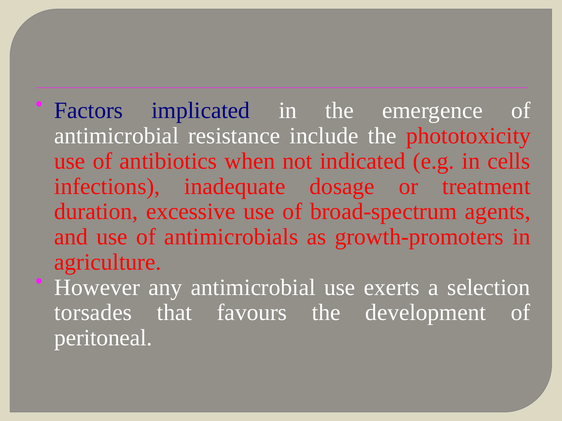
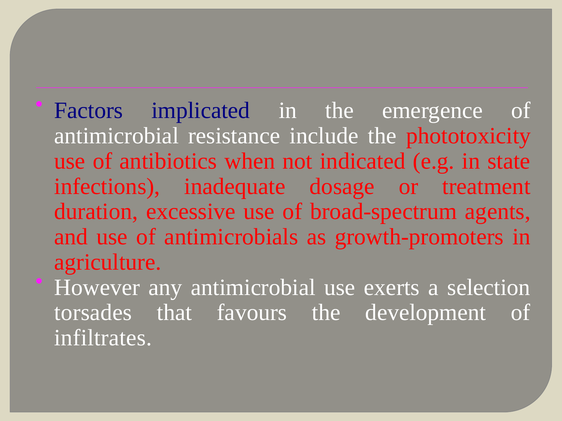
cells: cells -> state (509, 161)
peritoneal: peritoneal -> infiltrates (103, 338)
